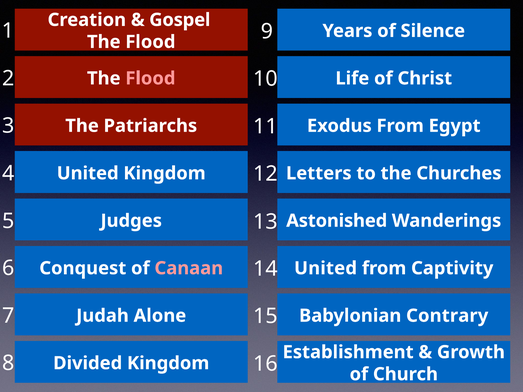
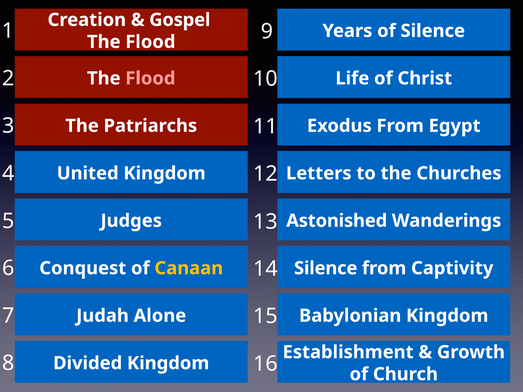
Canaan colour: pink -> yellow (189, 268)
United: United -> Silence (326, 268)
Babylonian Contrary: Contrary -> Kingdom (447, 316)
